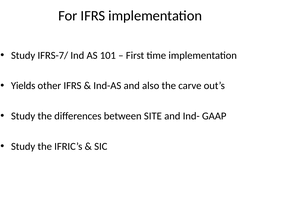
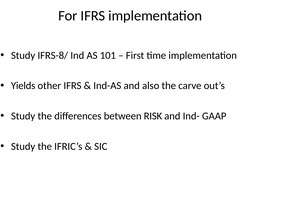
IFRS-7/: IFRS-7/ -> IFRS-8/ (53, 55)
SITE: SITE -> RISK (153, 116)
